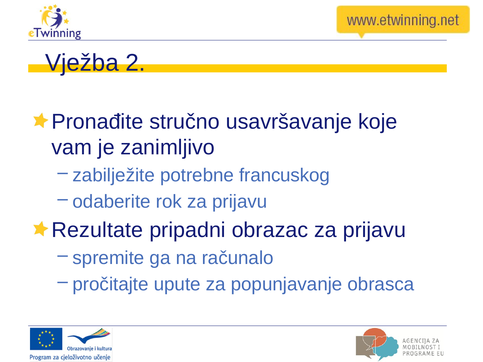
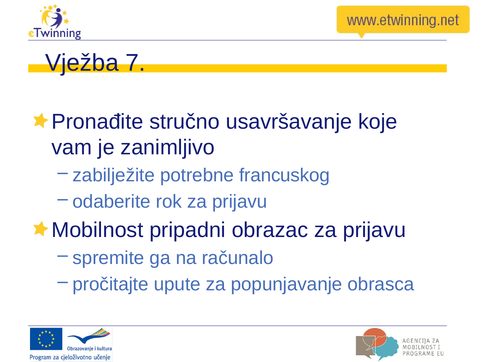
2: 2 -> 7 (136, 63)
Rezultate: Rezultate -> Mobilnost (97, 230)
